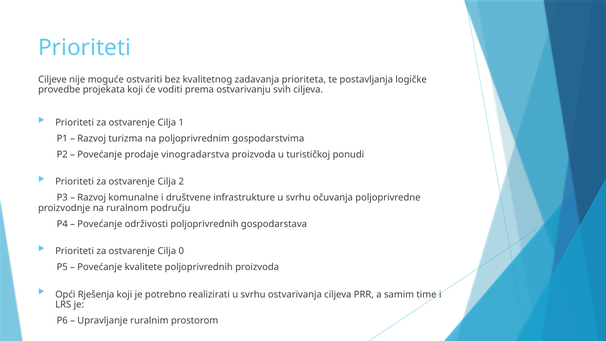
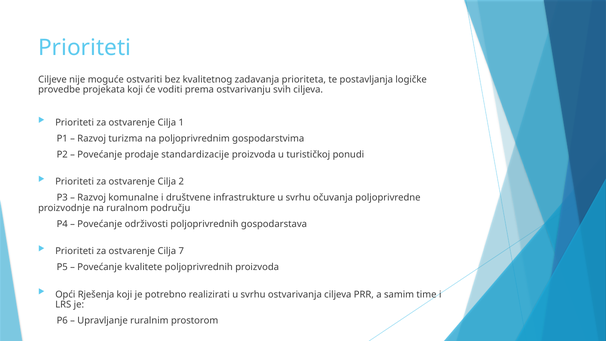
vinogradarstva: vinogradarstva -> standardizacije (195, 155)
0: 0 -> 7 (181, 251)
